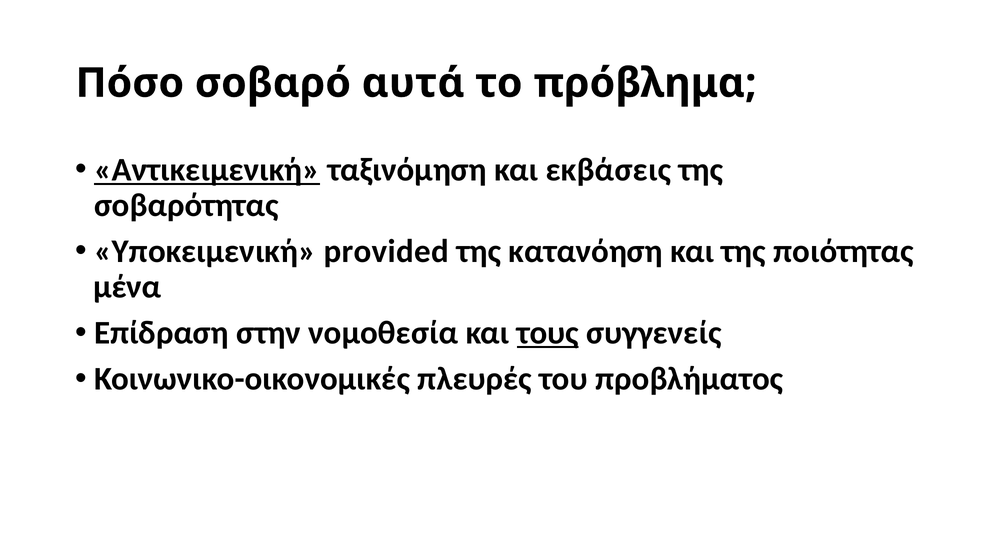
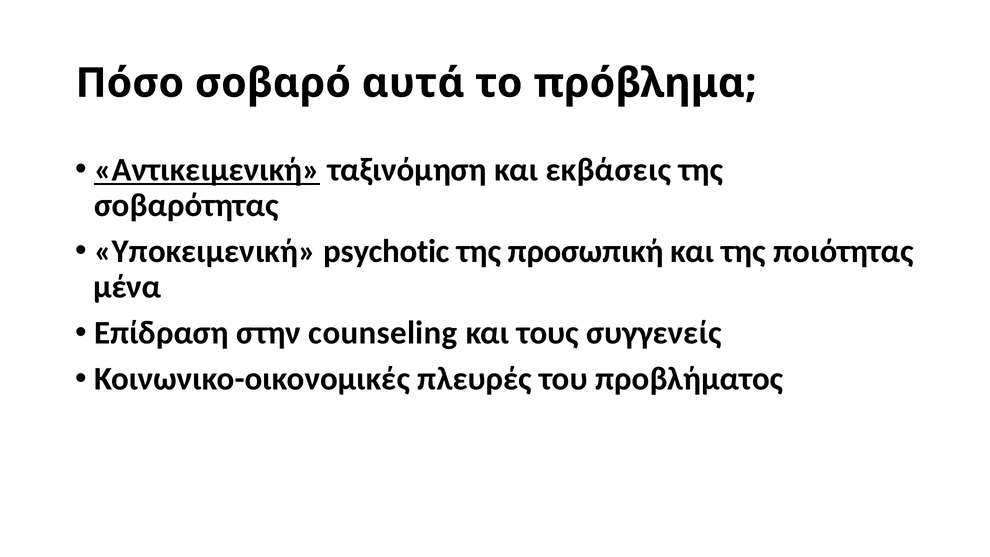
provided: provided -> psychotic (387, 251)
κατανόηση: κατανόηση -> προσωπική (586, 251)
νομοθεσία: νομοθεσία -> counseling (383, 333)
τους underline: present -> none (548, 333)
